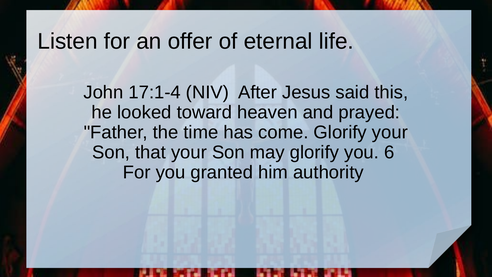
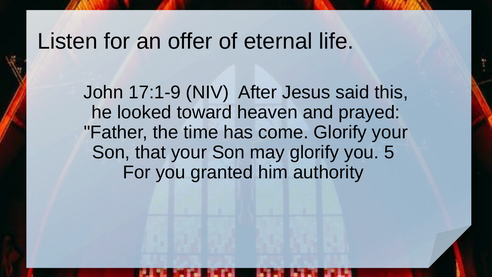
17:1-4: 17:1-4 -> 17:1-9 (155, 92)
6: 6 -> 5 (389, 152)
